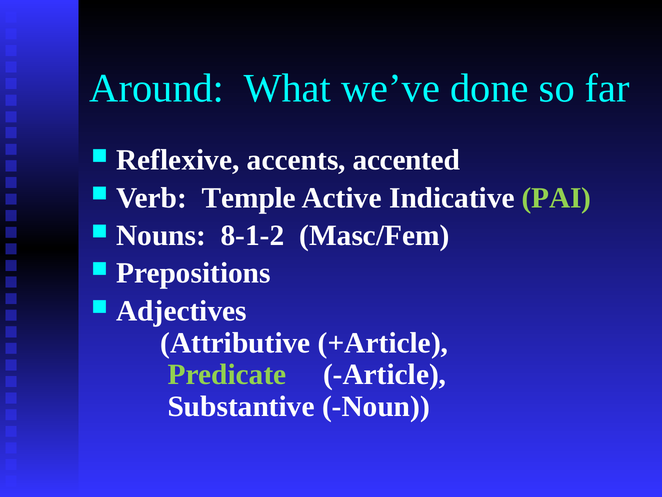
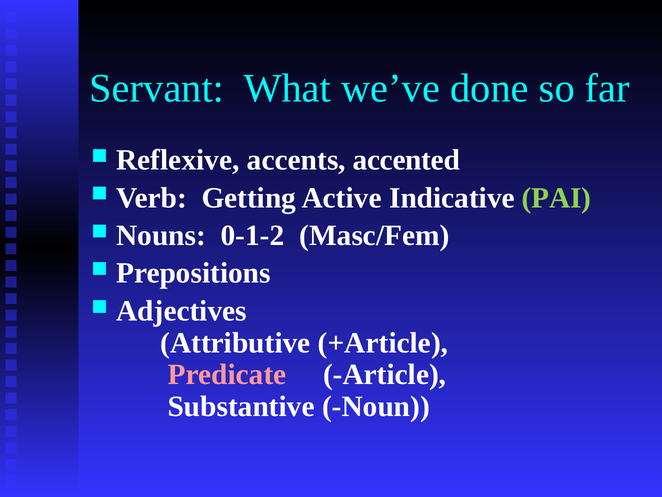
Around: Around -> Servant (157, 88)
Temple: Temple -> Getting (249, 198)
8-1-2: 8-1-2 -> 0-1-2 (253, 235)
Predicate colour: light green -> pink (227, 374)
